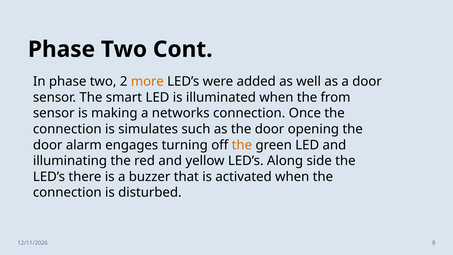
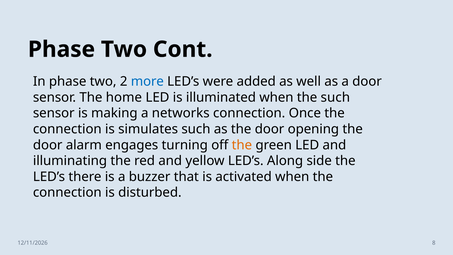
more colour: orange -> blue (147, 81)
smart: smart -> home (124, 97)
the from: from -> such (335, 97)
